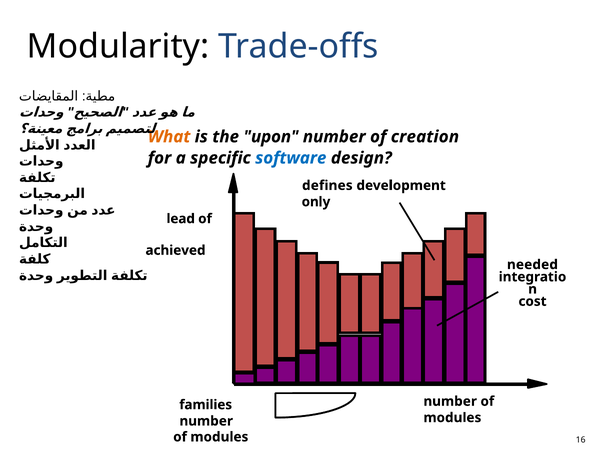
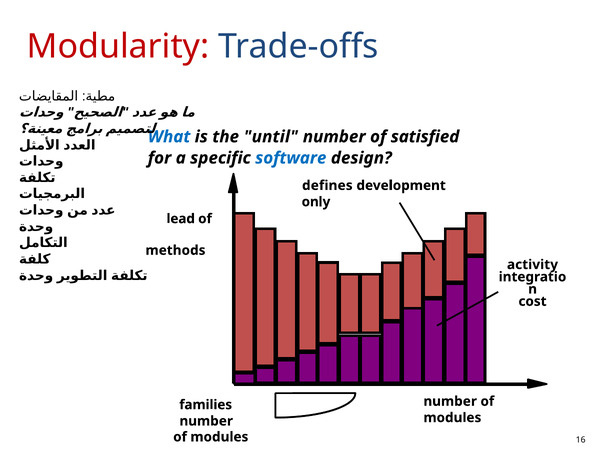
Modularity colour: black -> red (118, 47)
What colour: orange -> blue (169, 137)
upon: upon -> until (271, 137)
creation: creation -> satisfied (425, 137)
achieved: achieved -> methods (175, 250)
needed: needed -> activity (532, 265)
